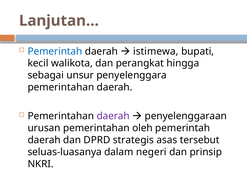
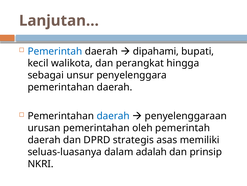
istimewa: istimewa -> dipahami (156, 51)
daerah colour: purple -> blue (113, 116)
tersebut: tersebut -> memiliki (200, 140)
negeri: negeri -> adalah (151, 151)
